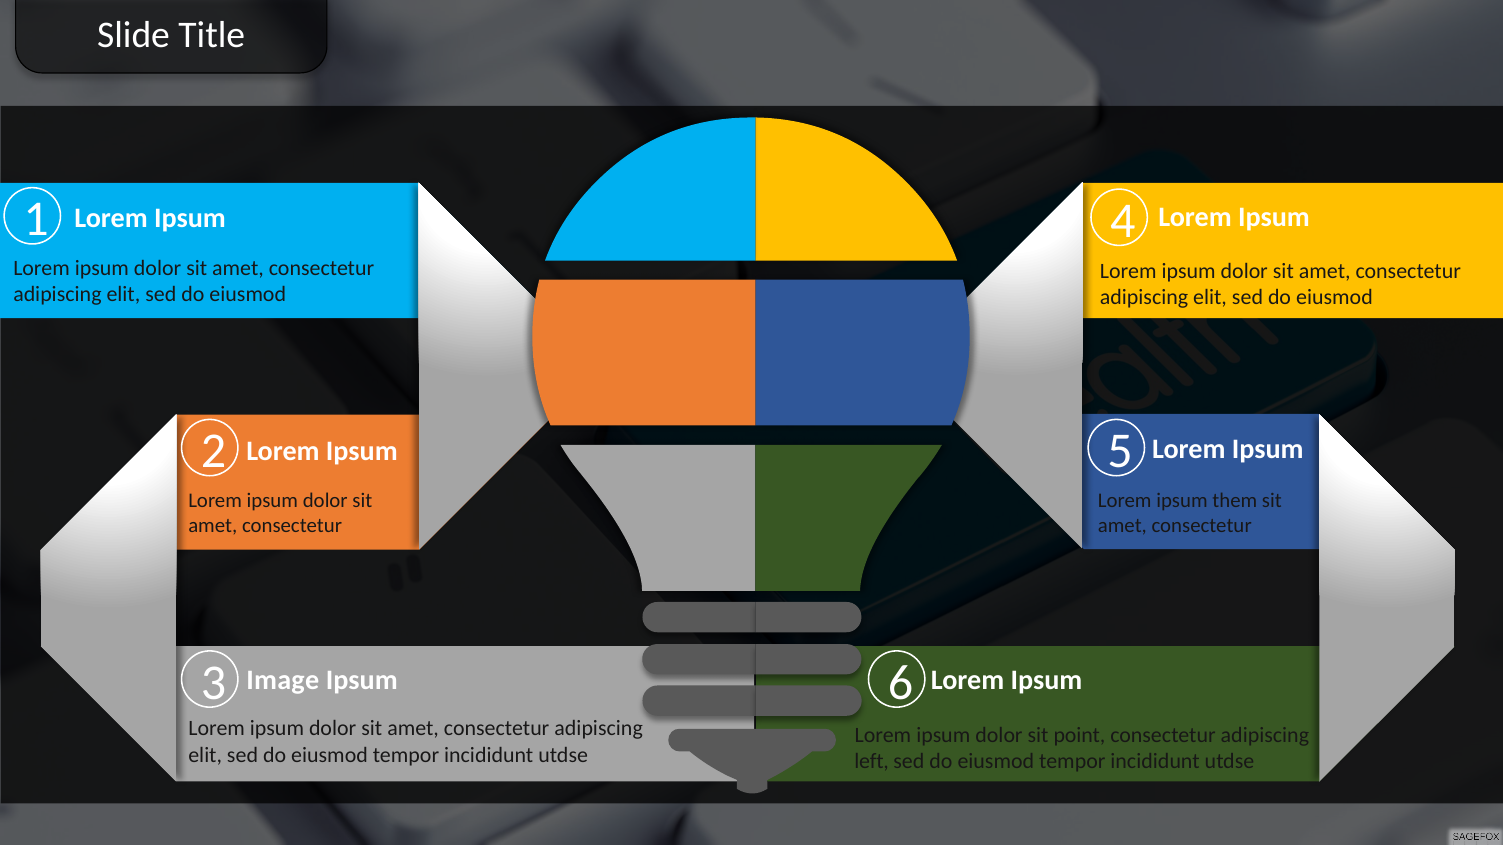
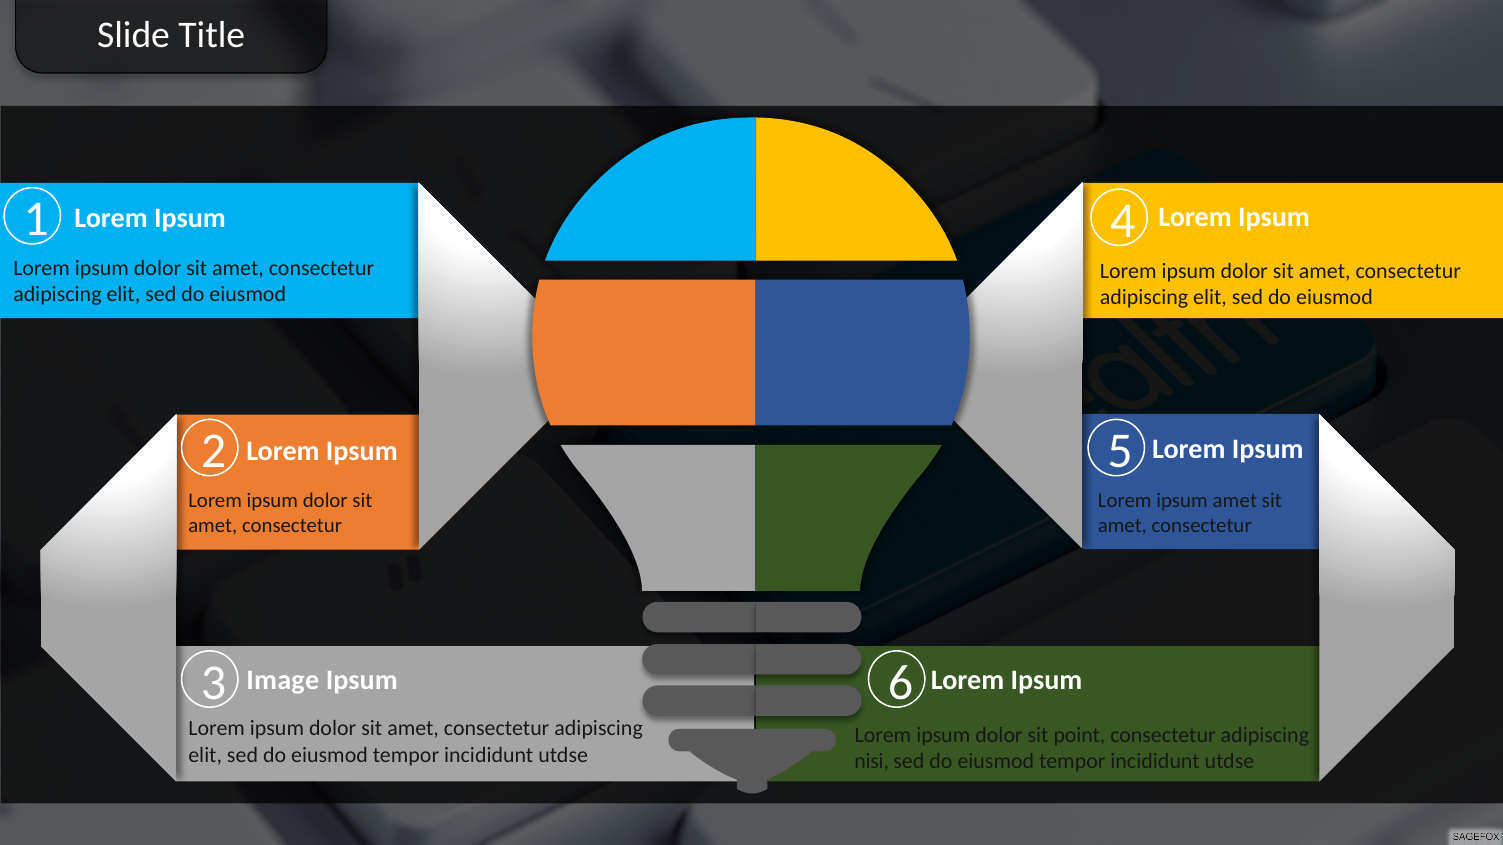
ipsum them: them -> amet (1235, 501)
left: left -> nisi (872, 762)
